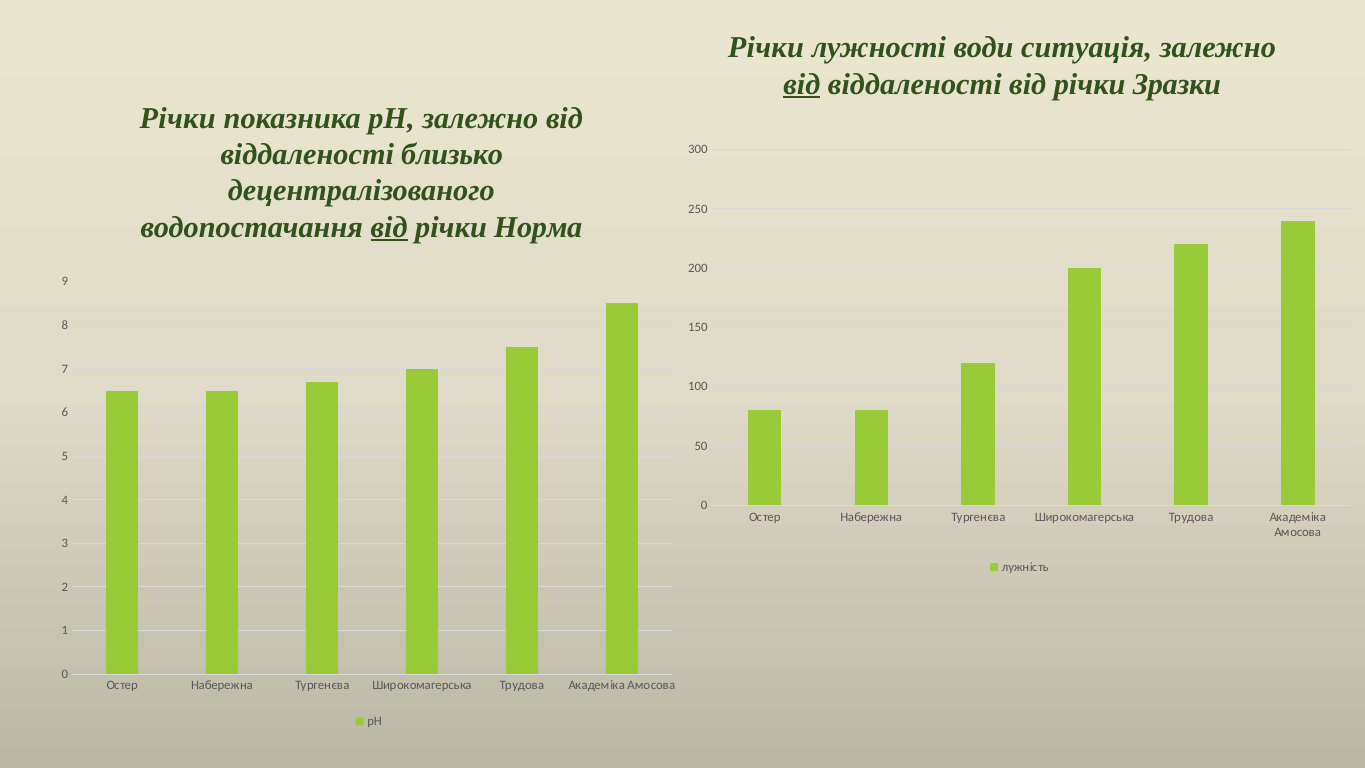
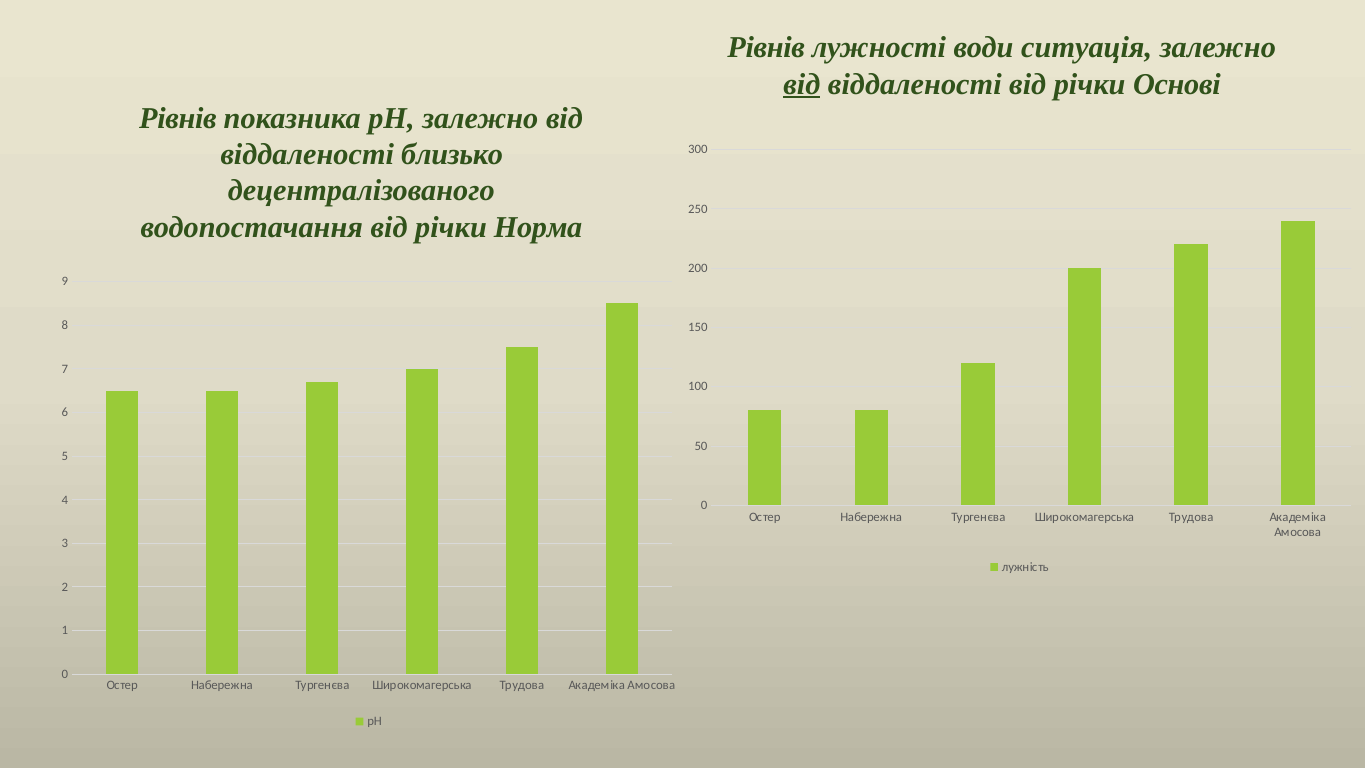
Річки: Річки -> Рівнів (766, 48)
Зразки: Зразки -> Основі (1177, 84)
Річки: Річки -> Рівнів (178, 118)
від underline: present -> none (389, 227)
